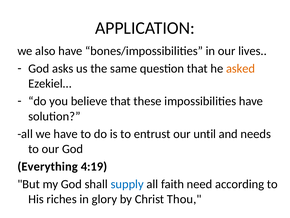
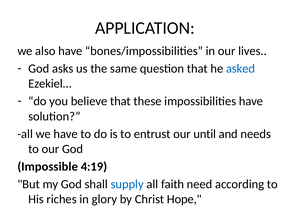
asked colour: orange -> blue (241, 68)
Everything: Everything -> Impossible (48, 166)
Thou: Thou -> Hope (184, 199)
